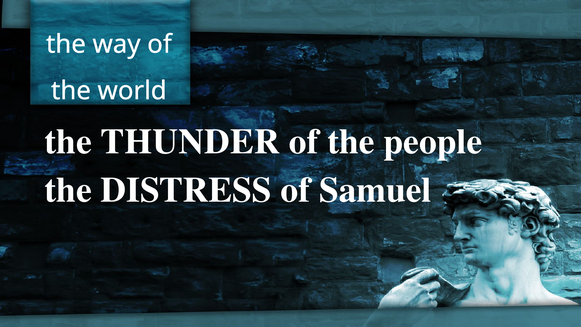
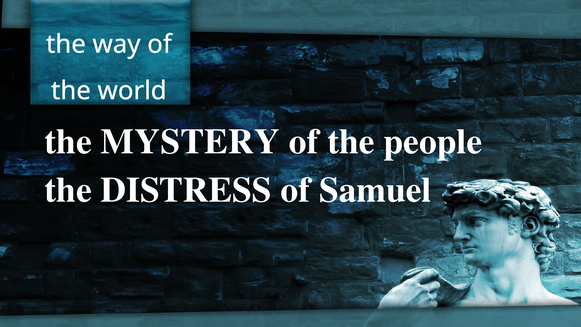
THUNDER: THUNDER -> MYSTERY (190, 142)
